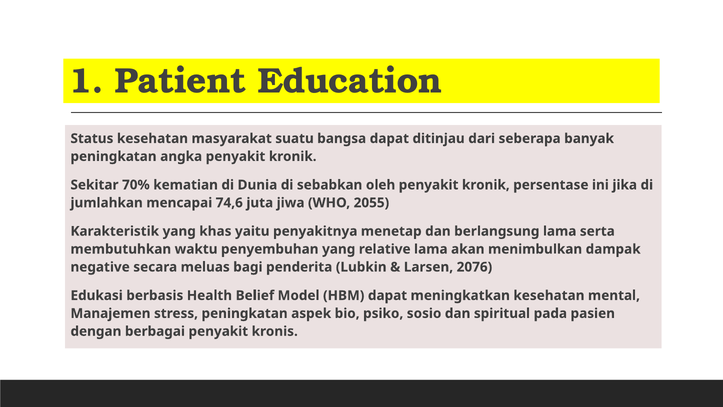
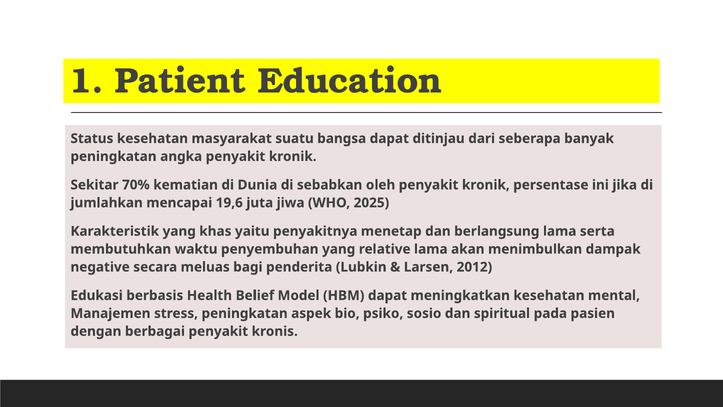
74,6: 74,6 -> 19,6 (229, 203)
2055: 2055 -> 2025 (371, 203)
2076: 2076 -> 2012 (474, 267)
